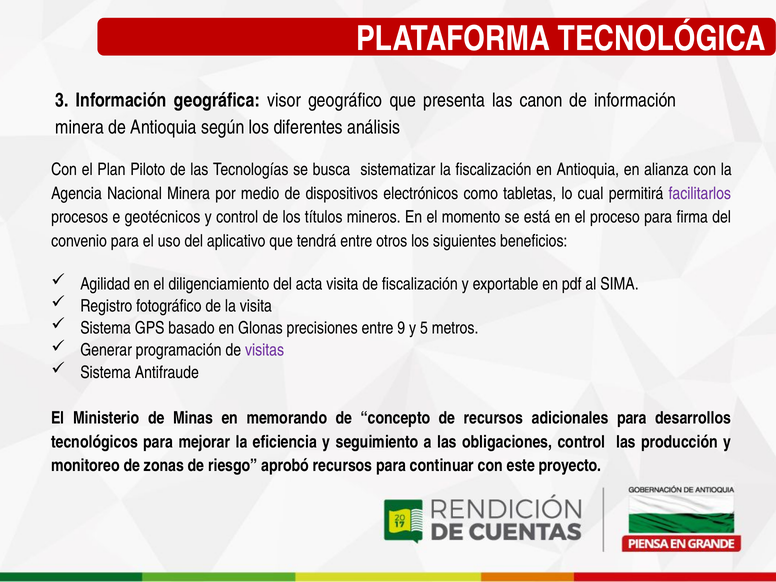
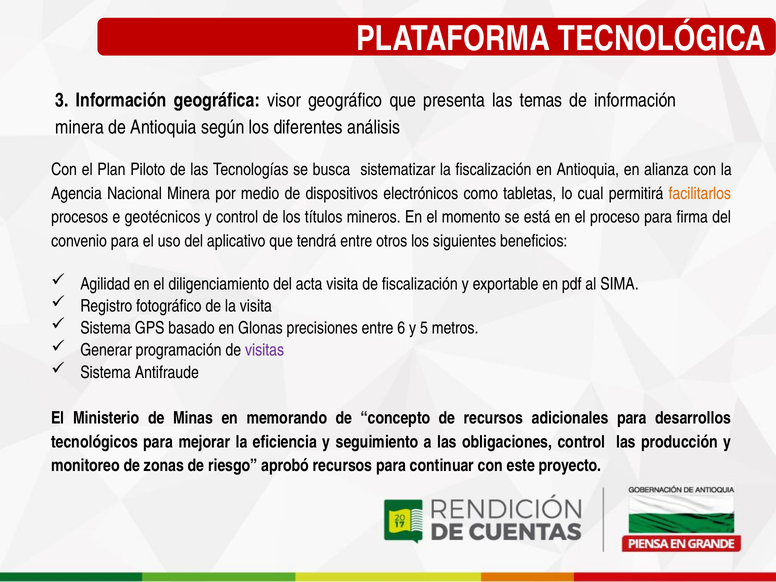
canon: canon -> temas (541, 101)
facilitarlos colour: purple -> orange (700, 193)
9: 9 -> 6 (401, 328)
